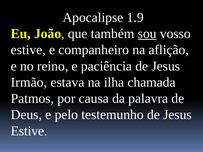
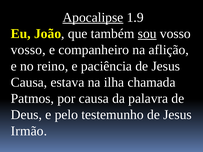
Apocalipse underline: none -> present (93, 17)
estive: estive -> vosso (28, 50)
Irmão: Irmão -> Causa (29, 82)
Estive: Estive -> Irmão (29, 131)
